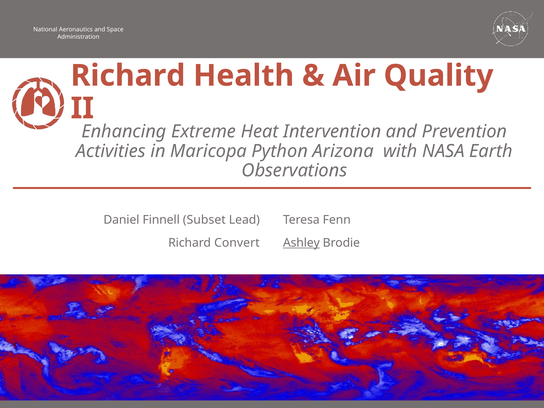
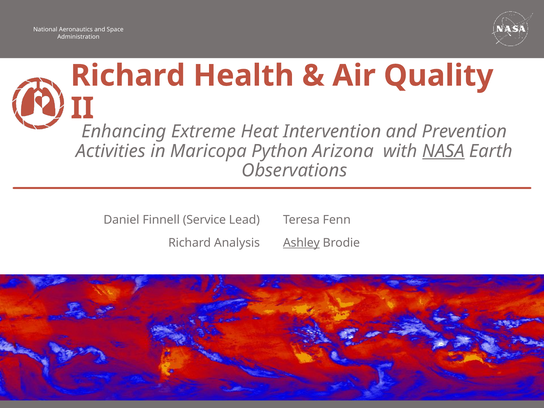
NASA underline: none -> present (443, 151)
Subset: Subset -> Service (204, 220)
Convert: Convert -> Analysis (237, 243)
